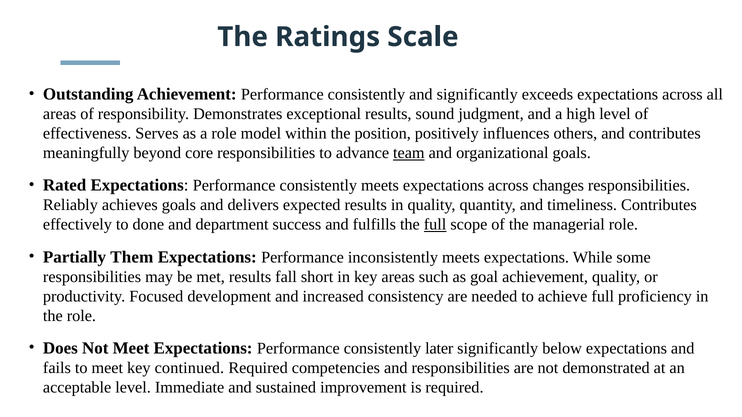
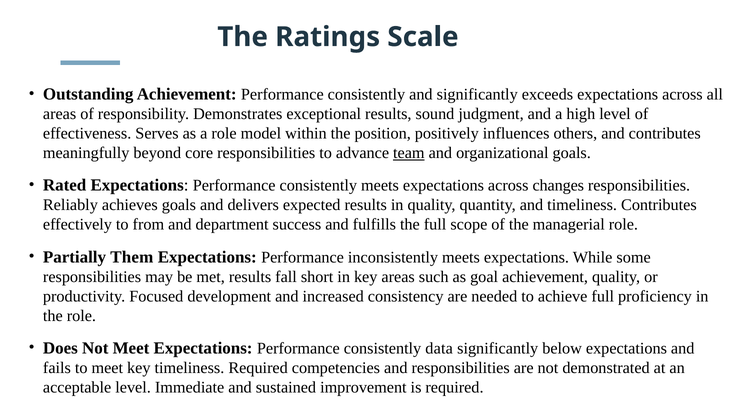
done: done -> from (148, 225)
full underline: present -> none (435, 225)
later: later -> data (439, 349)
key continued: continued -> timeliness (189, 368)
